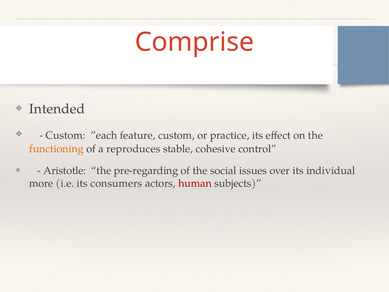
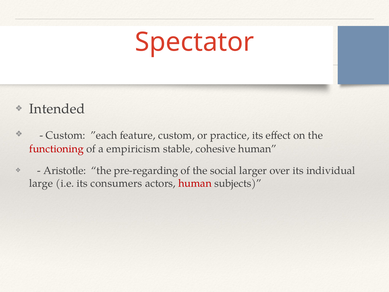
Comprise: Comprise -> Spectator (195, 42)
functioning colour: orange -> red (56, 149)
reproduces: reproduces -> empiricism (133, 149)
cohesive control: control -> human (257, 149)
issues: issues -> larger (253, 171)
more: more -> large (41, 183)
